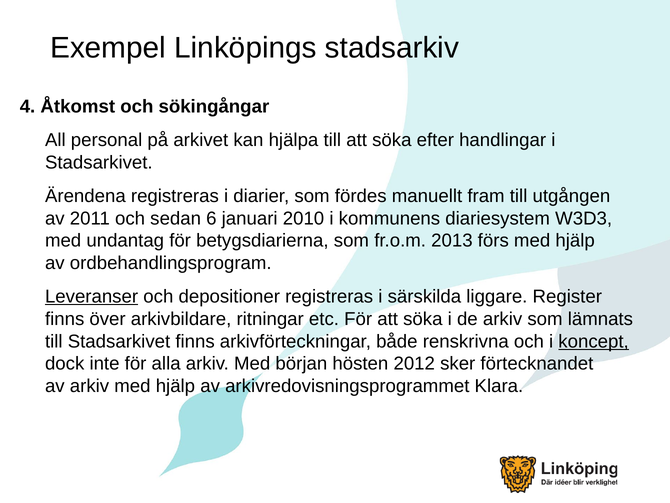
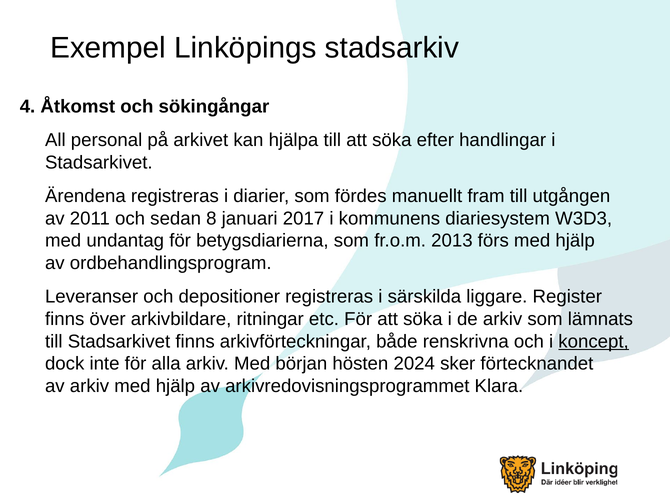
6: 6 -> 8 (211, 218)
2010: 2010 -> 2017 (304, 218)
Leveranser underline: present -> none (92, 296)
2012: 2012 -> 2024 (414, 363)
